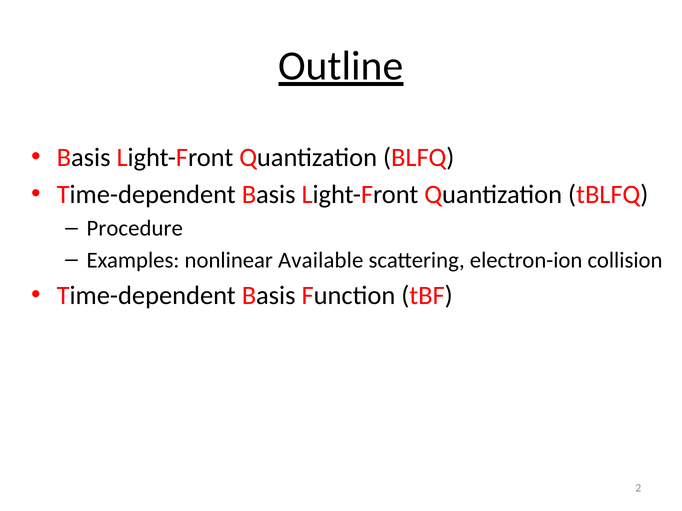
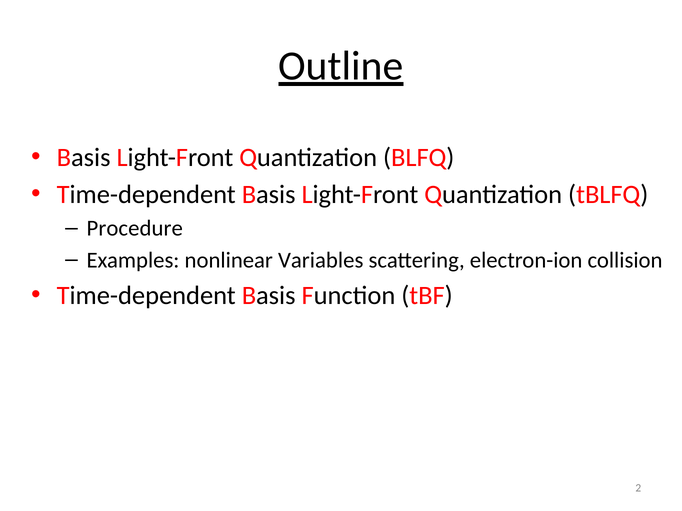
Available: Available -> Variables (321, 261)
